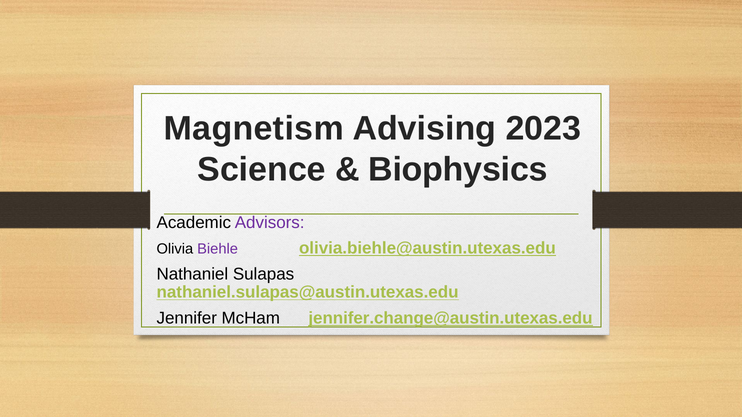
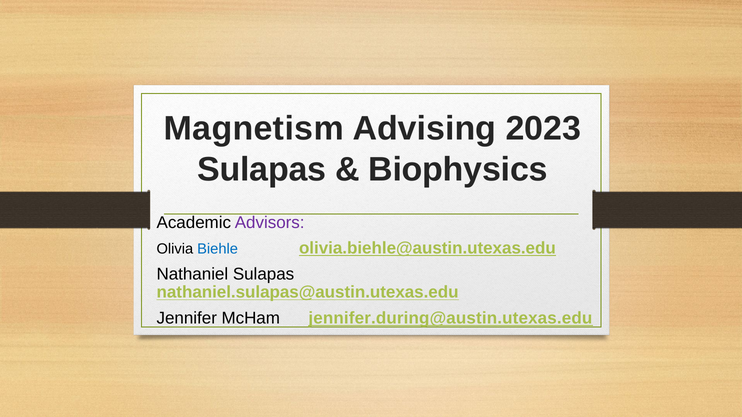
Science: Science -> Sulapas (262, 170)
Biehle colour: purple -> blue (218, 249)
jennifer.change@austin.utexas.edu: jennifer.change@austin.utexas.edu -> jennifer.during@austin.utexas.edu (450, 318)
